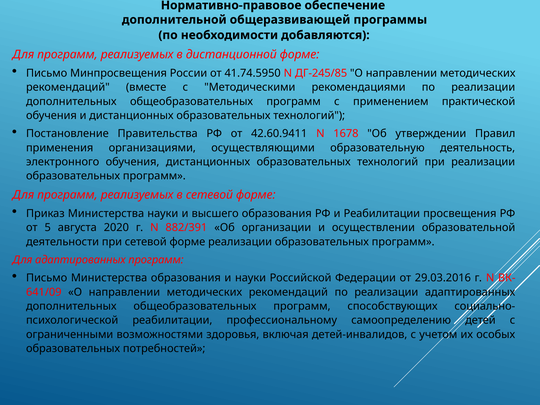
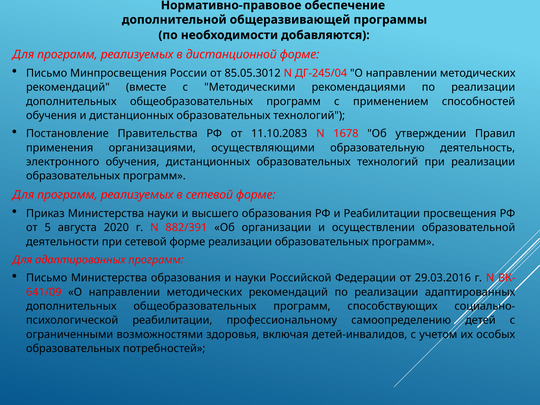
41.74.5950: 41.74.5950 -> 85.05.3012 (253, 73)
ДГ-245/85: ДГ-245/85 -> ДГ-245/04 (321, 73)
практической: практической -> способностей (479, 101)
42.60.9411: 42.60.9411 -> 11.10.2083 (279, 134)
